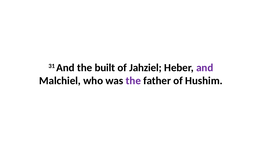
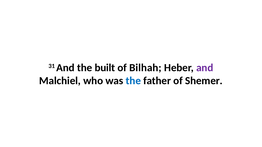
Jahziel: Jahziel -> Bilhah (145, 68)
the colour: purple -> blue (133, 81)
Hushim: Hushim -> Shemer (204, 81)
